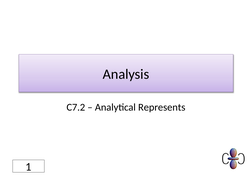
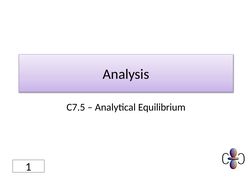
C7.2: C7.2 -> C7.5 (76, 107)
Represents: Represents -> Equilibrium (162, 107)
